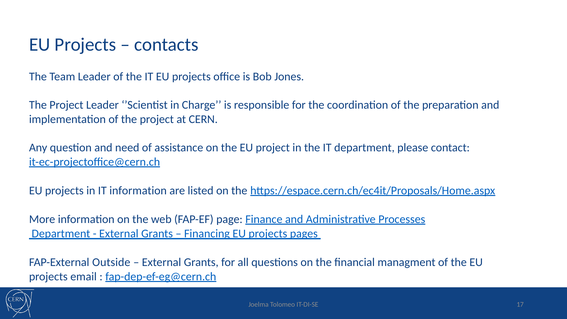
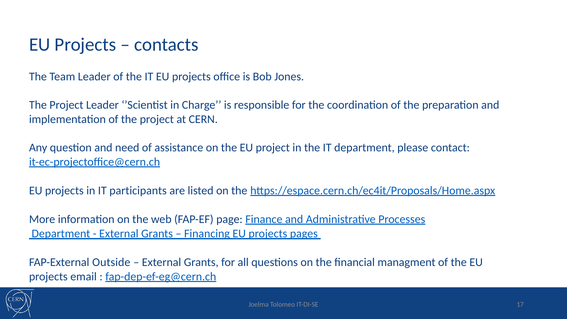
IT information: information -> participants (138, 190)
